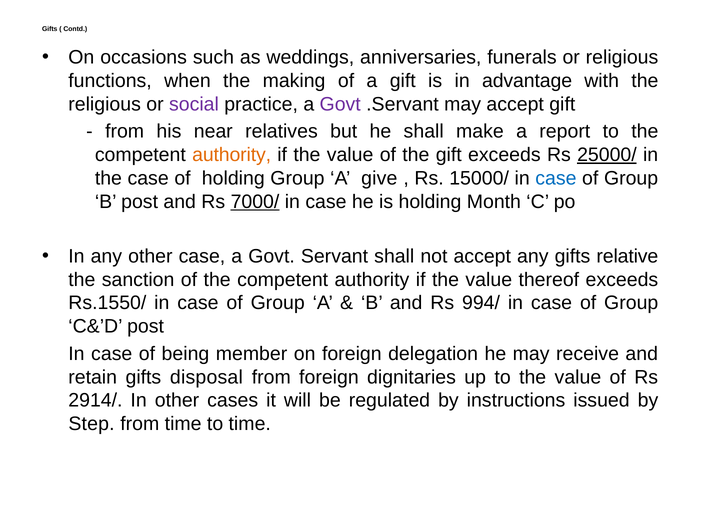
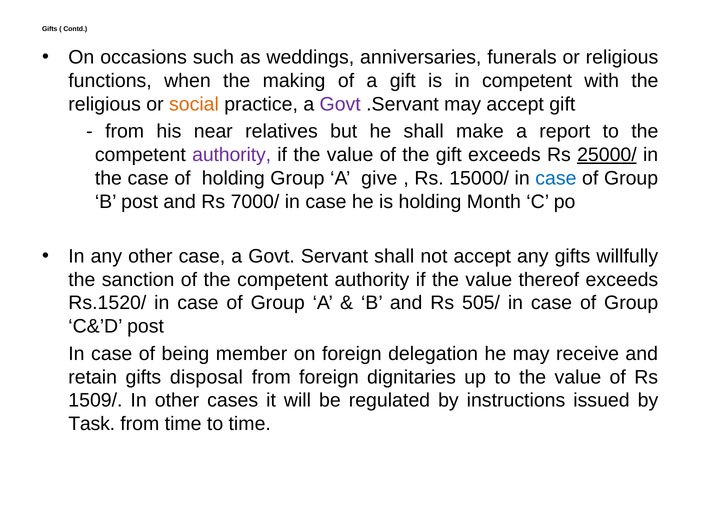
in advantage: advantage -> competent (527, 81)
social colour: purple -> orange (194, 104)
authority colour: orange -> purple (232, 155)
7000/ underline: present -> none (255, 202)
relative: relative -> willfully (627, 256)
Rs.1550/: Rs.1550/ -> Rs.1520/ (107, 303)
994/: 994/ -> 505/ (481, 303)
2914/: 2914/ -> 1509/ (95, 400)
Step: Step -> Task (92, 424)
